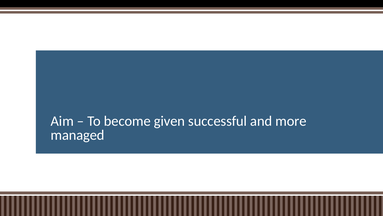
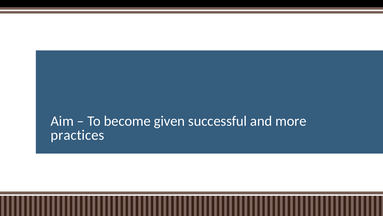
managed: managed -> practices (77, 135)
